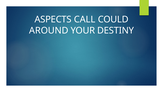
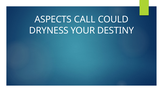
AROUND: AROUND -> DRYNESS (49, 30)
